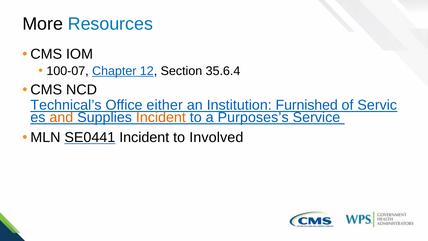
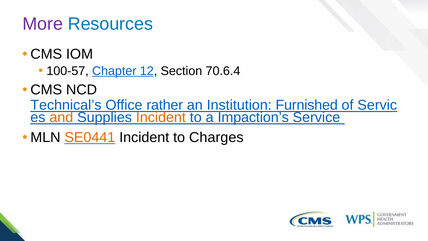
More colour: black -> purple (43, 24)
100-07: 100-07 -> 100-57 (68, 71)
35.6.4: 35.6.4 -> 70.6.4 (223, 71)
either: either -> rather (165, 105)
Purposes’s: Purposes’s -> Impaction’s (253, 117)
SE0441 colour: black -> orange (90, 137)
Involved: Involved -> Charges (216, 137)
